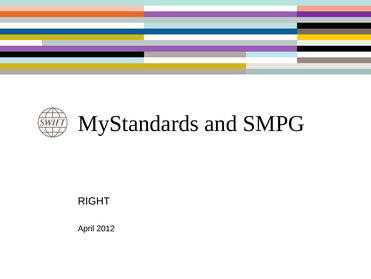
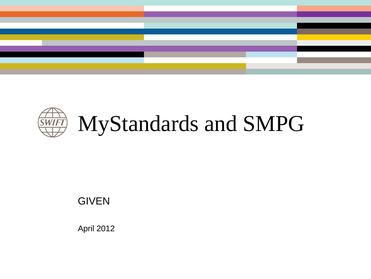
RIGHT: RIGHT -> GIVEN (94, 201)
